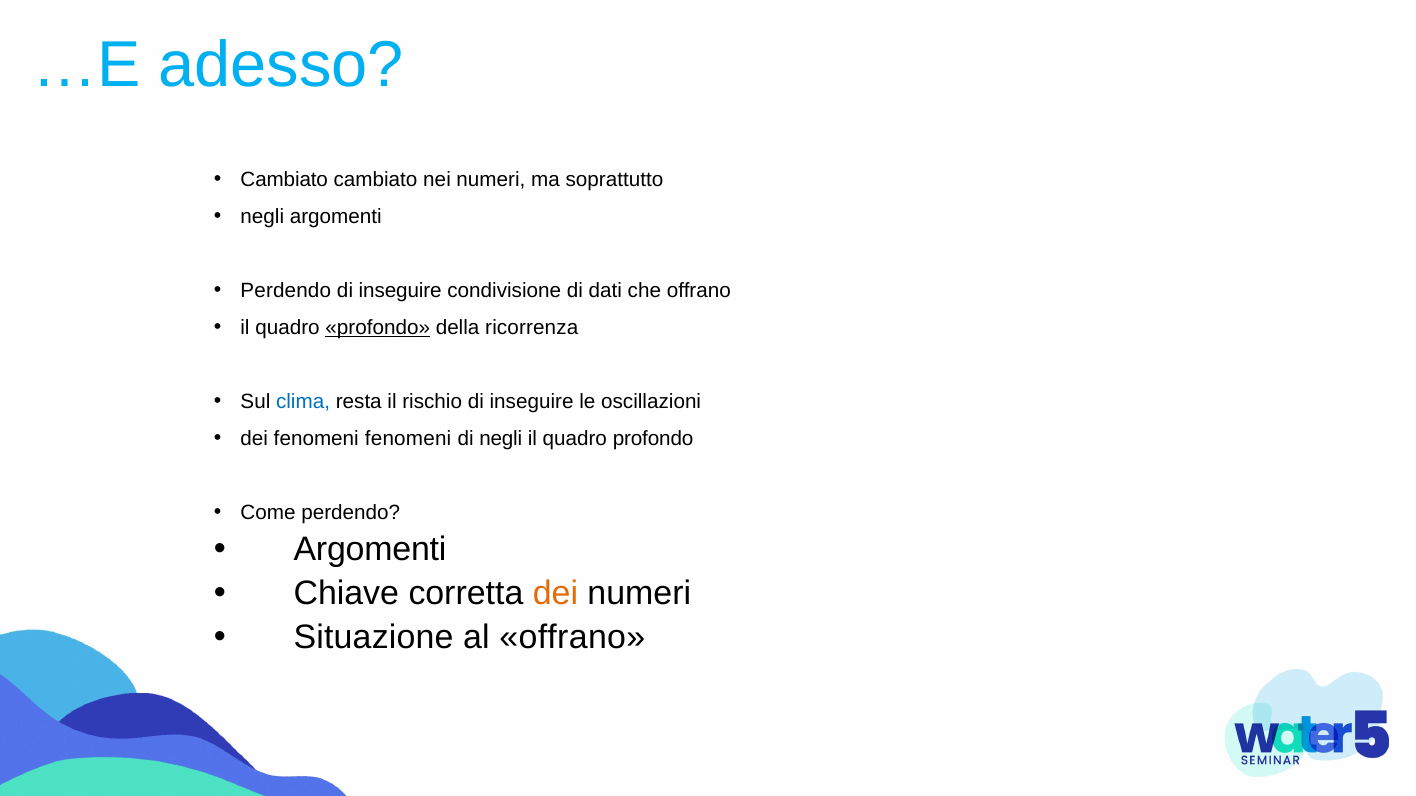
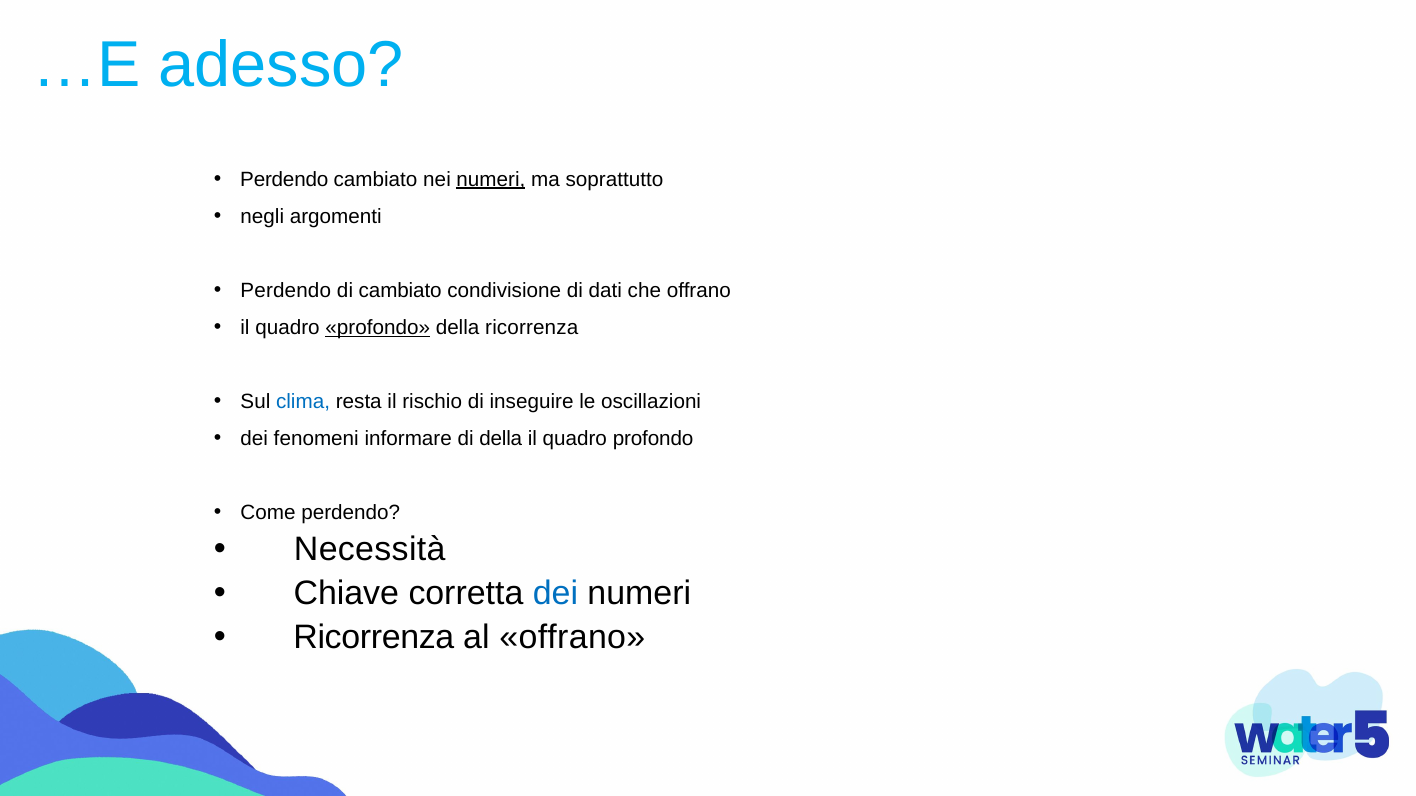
Cambiato: Cambiato -> Perdendo (284, 179)
numeri underline: none -> present (491, 179)
inseguire: inseguire -> cambiato (400, 291)
fenomeni fenomeni: fenomeni -> informare (408, 439)
di negli: negli -> della (501, 439)
Argomenti: Argomenti -> Necessità (370, 550)
dei colour: orange -> blue (555, 594)
Situazione: Situazione -> Ricorrenza (374, 638)
